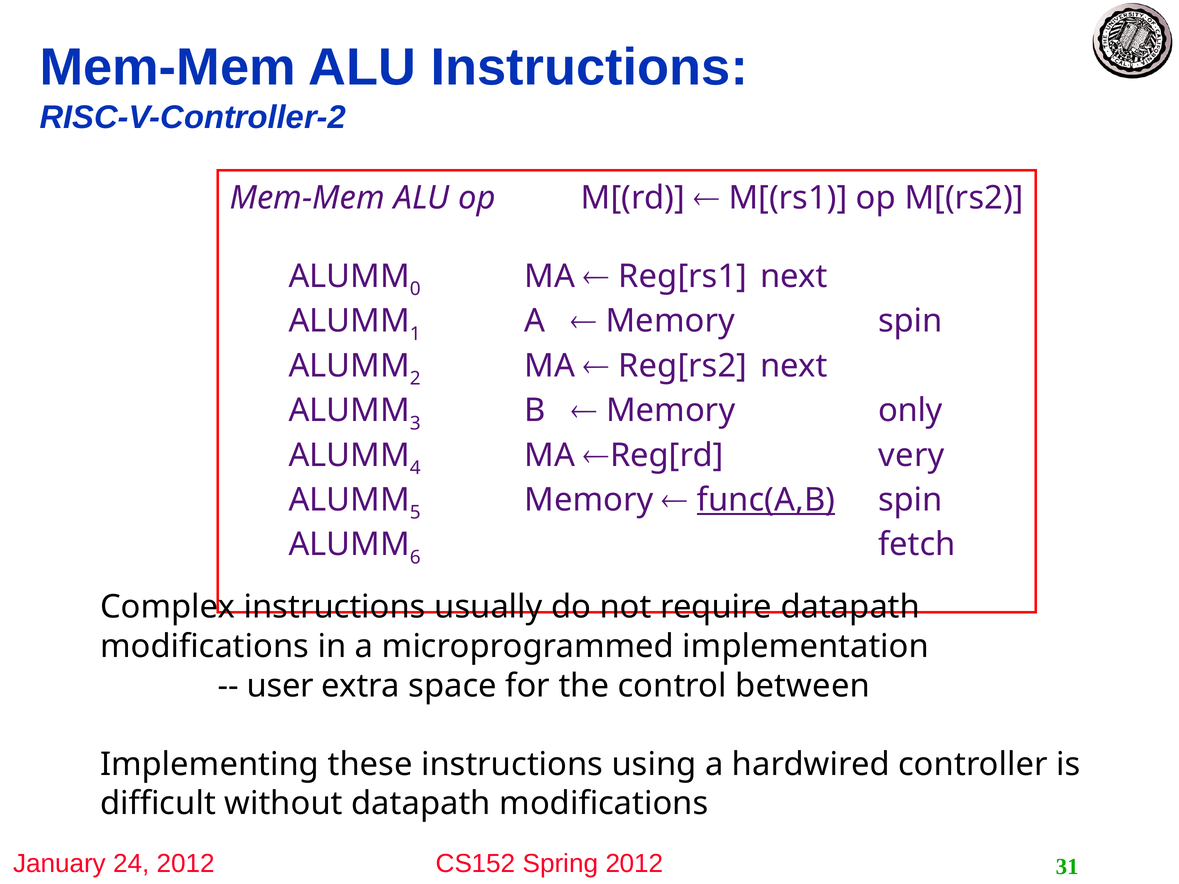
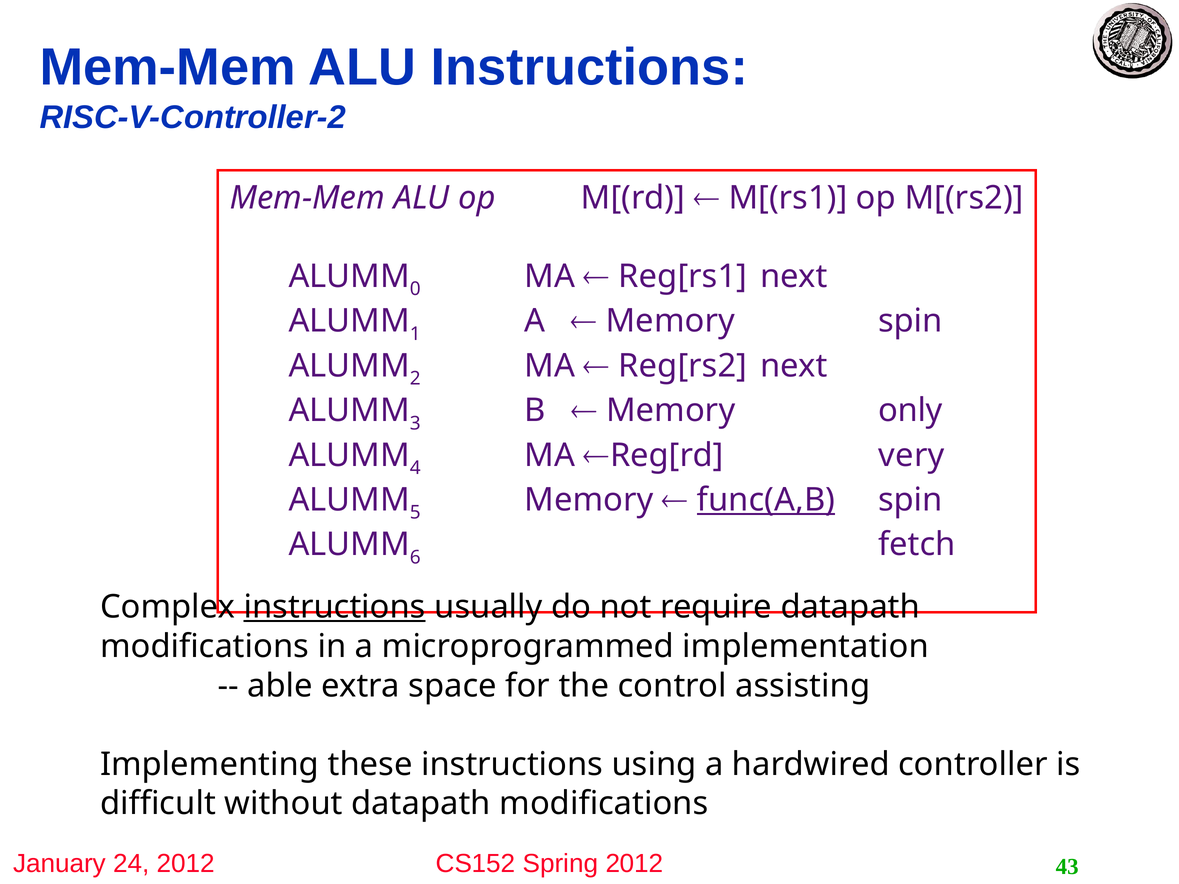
instructions underline: none -> present (335, 607)
user: user -> able (280, 686)
between: between -> assisting (803, 686)
31: 31 -> 43 (1067, 867)
